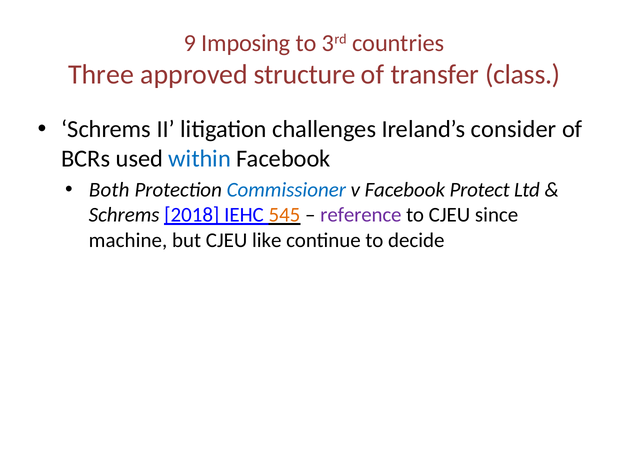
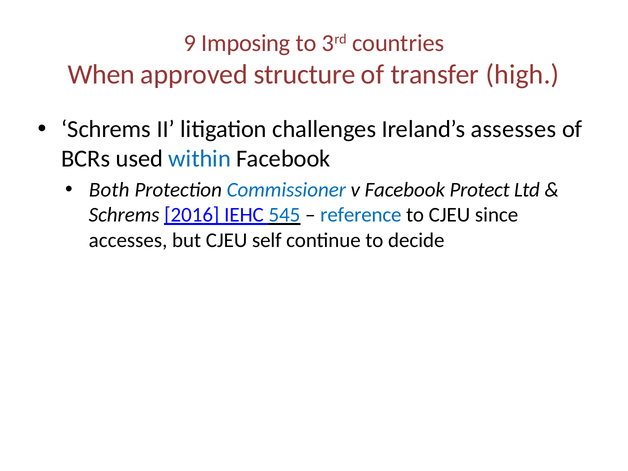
Three: Three -> When (101, 75)
class: class -> high (522, 75)
consider: consider -> assesses (513, 129)
2018: 2018 -> 2016 (192, 215)
545 colour: orange -> blue (284, 215)
reference colour: purple -> blue (361, 215)
machine: machine -> accesses (128, 241)
like: like -> self (267, 241)
